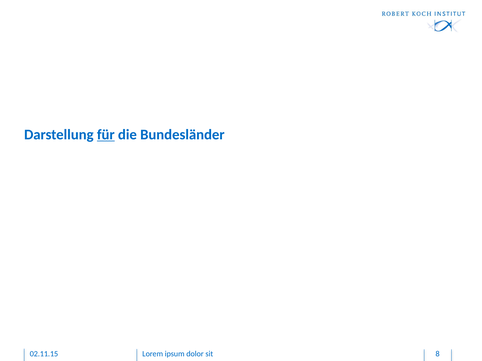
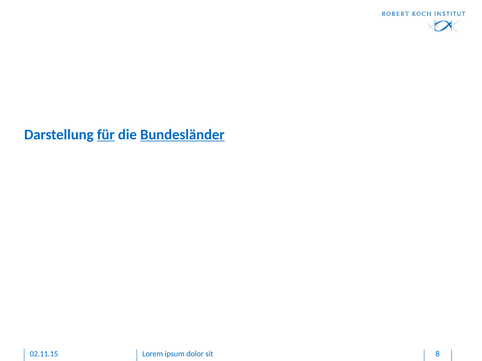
Bundesländer underline: none -> present (182, 135)
